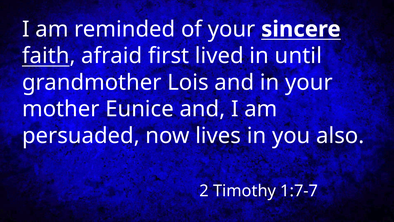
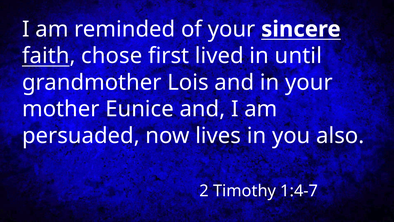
afraid: afraid -> chose (112, 56)
1:7-7: 1:7-7 -> 1:4-7 (299, 191)
